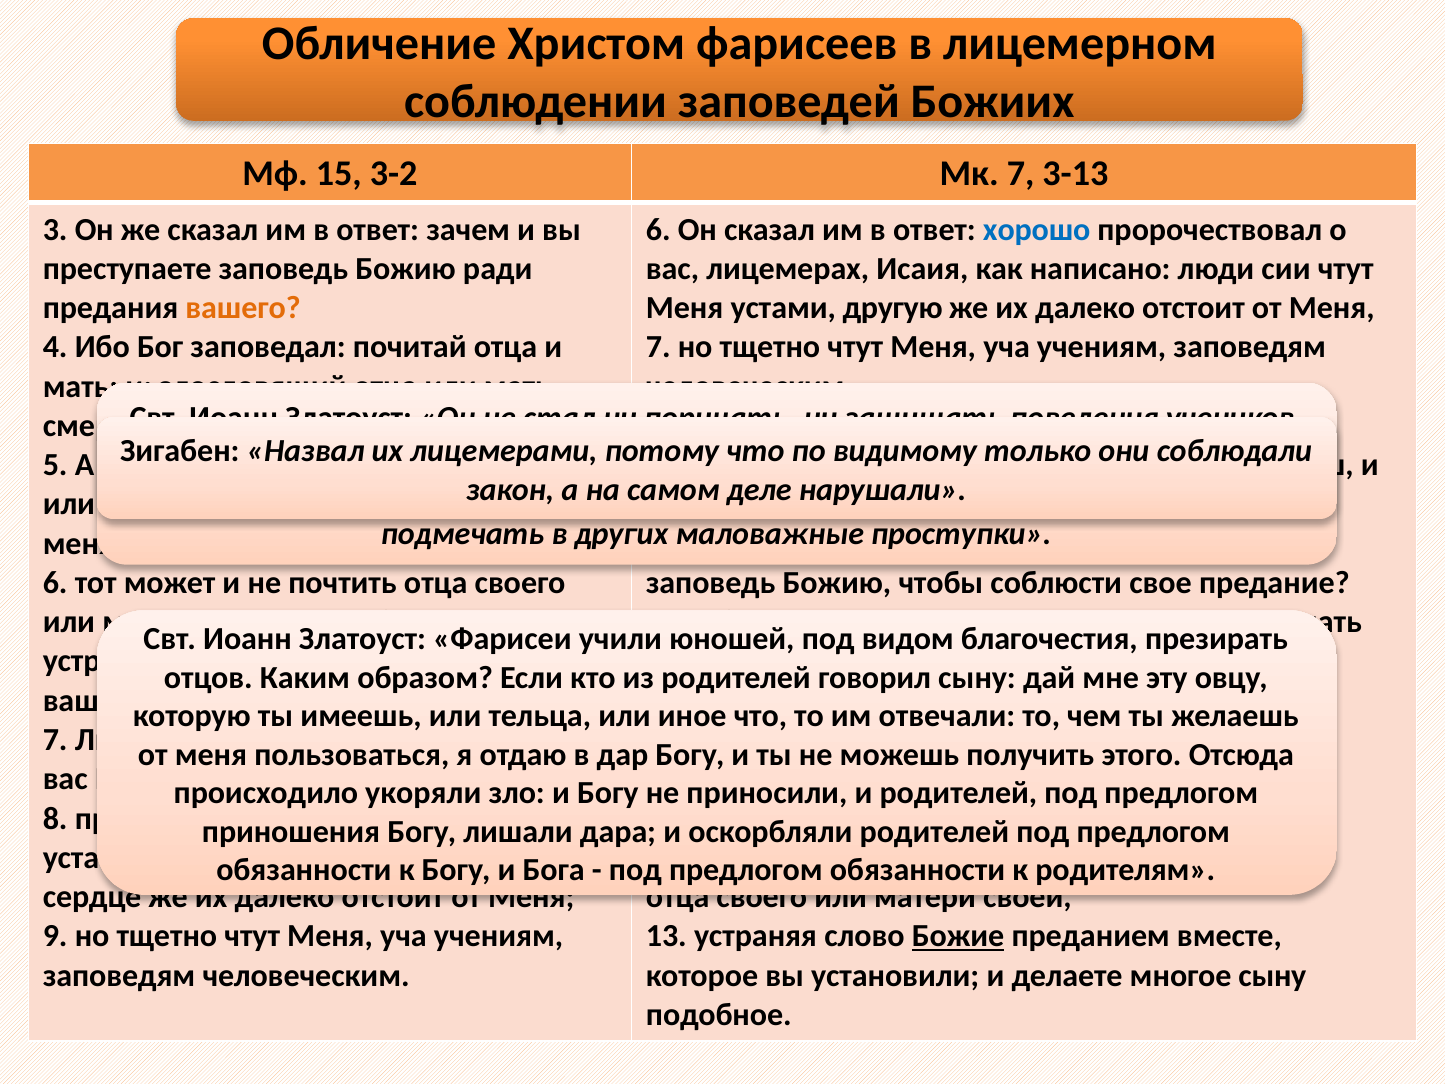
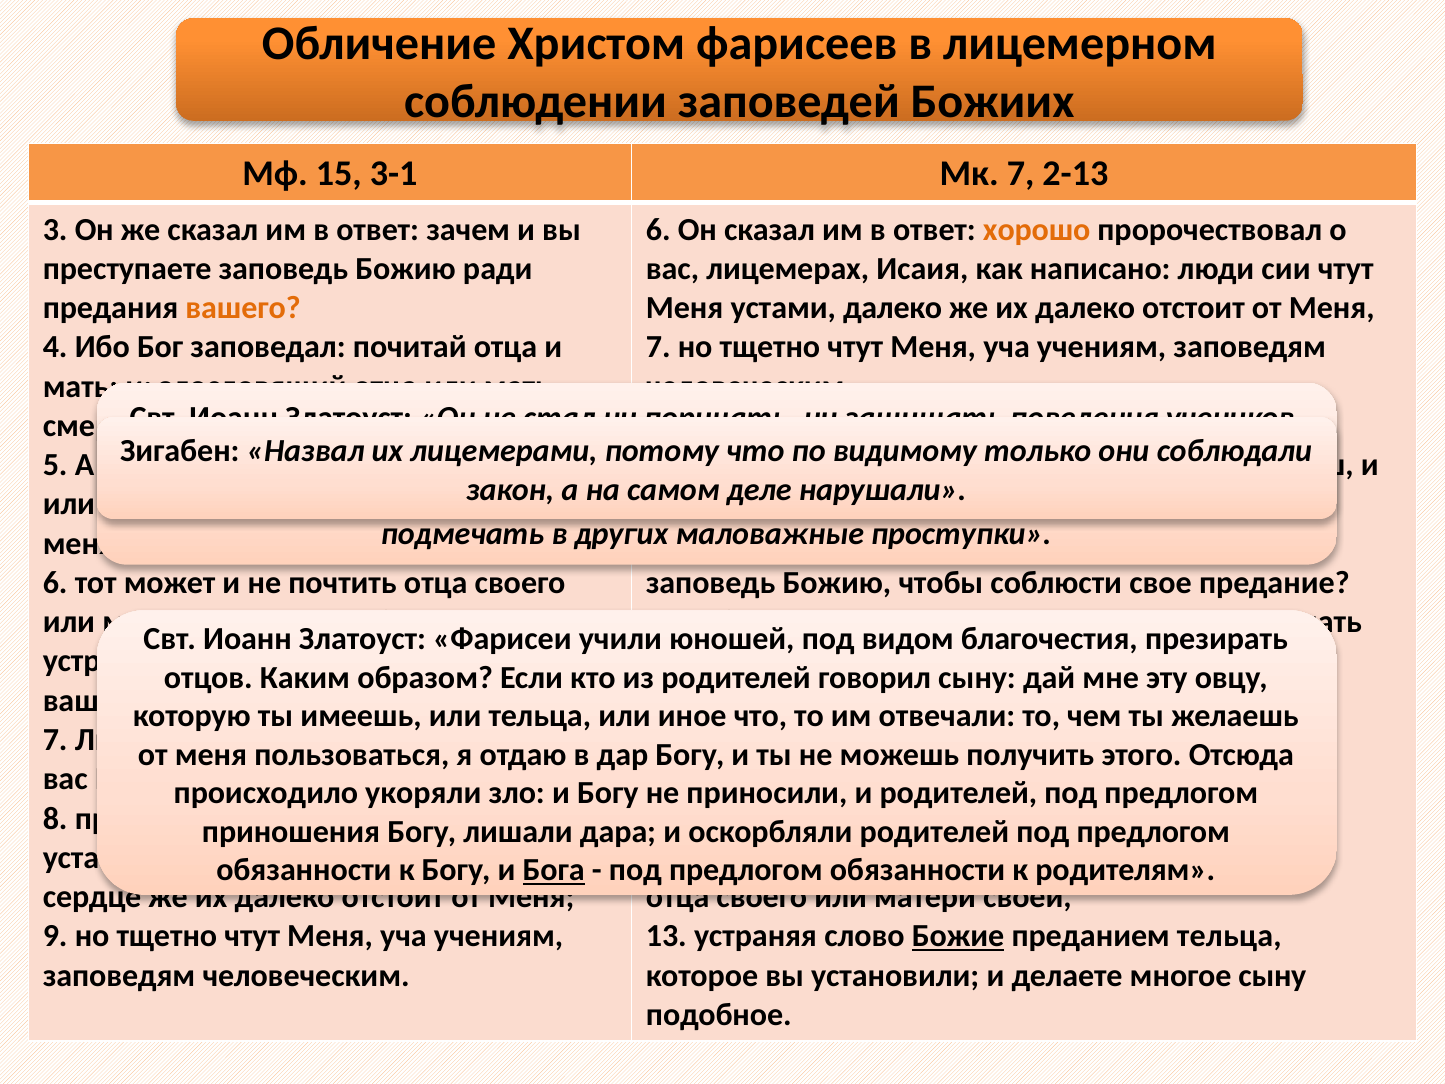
3-2: 3-2 -> 3-1 (394, 173)
3-13: 3-13 -> 2-13 (1075, 173)
хорошо colour: blue -> orange (1037, 229)
устами другую: другую -> далеко (893, 308)
Бога underline: none -> present (554, 870)
преданием вместе: вместе -> тельца (1229, 936)
